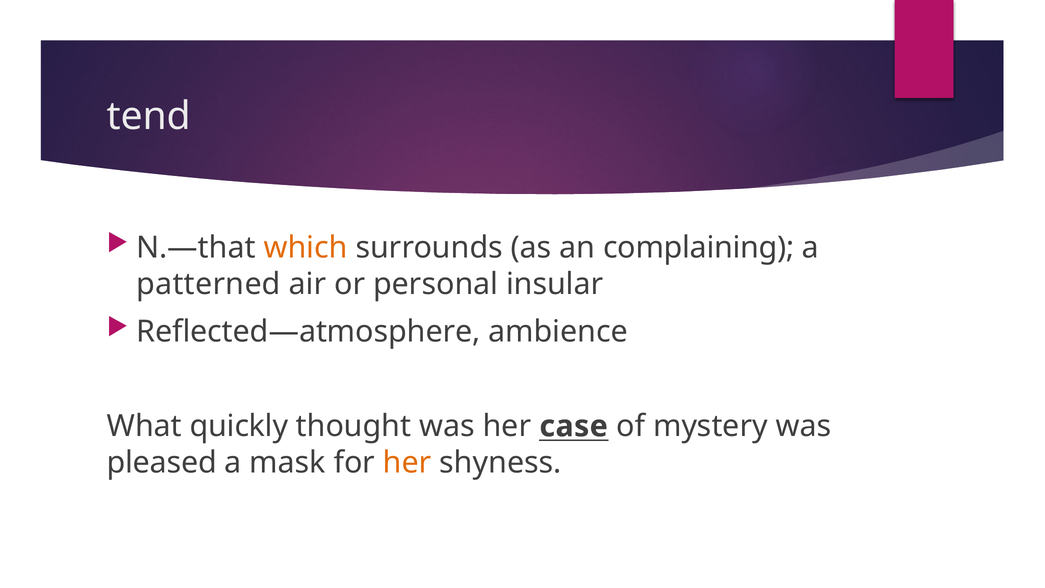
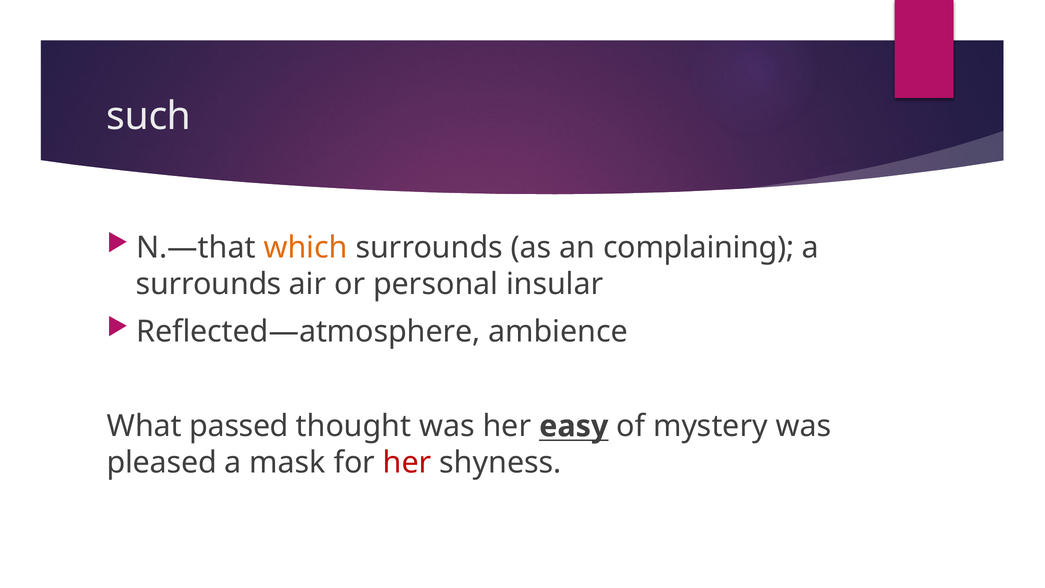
tend: tend -> such (149, 116)
patterned: patterned -> surrounds (209, 284)
quickly: quickly -> passed (239, 426)
case: case -> easy (574, 426)
her colour: orange -> red (407, 463)
